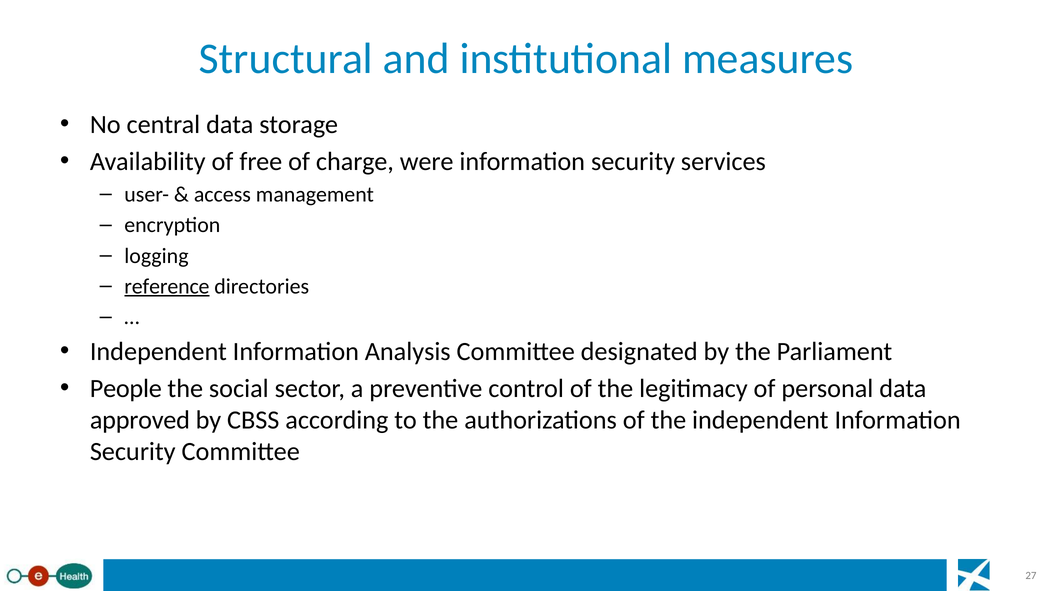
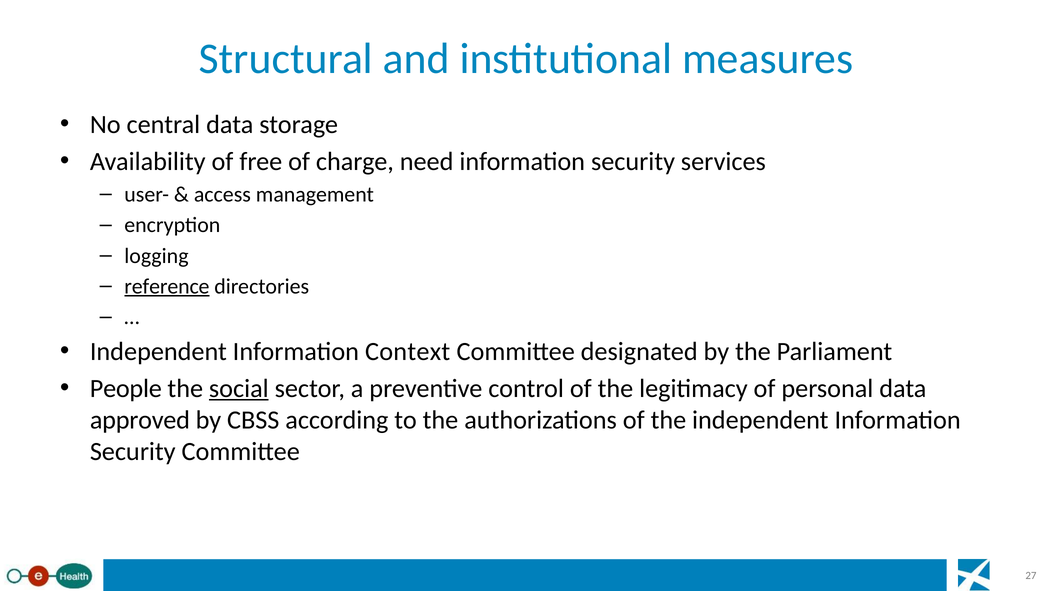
were: were -> need (427, 161)
Analysis: Analysis -> Context (408, 351)
social underline: none -> present (239, 388)
